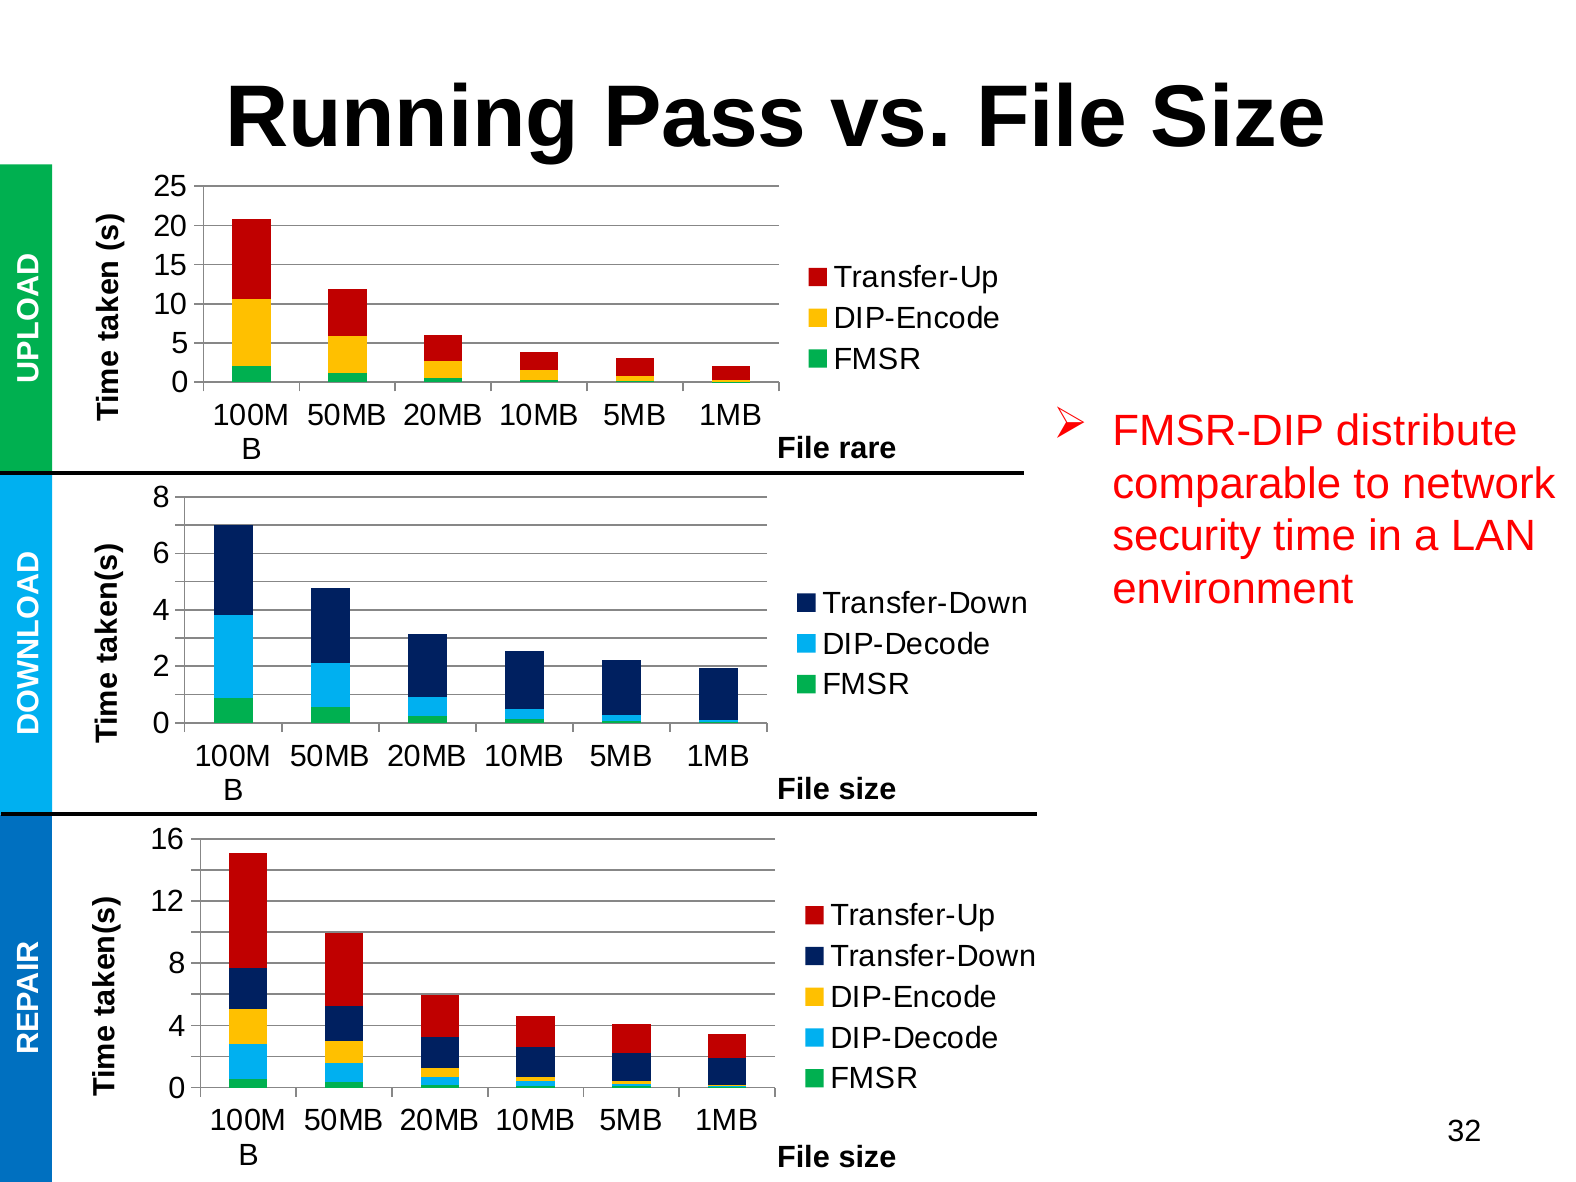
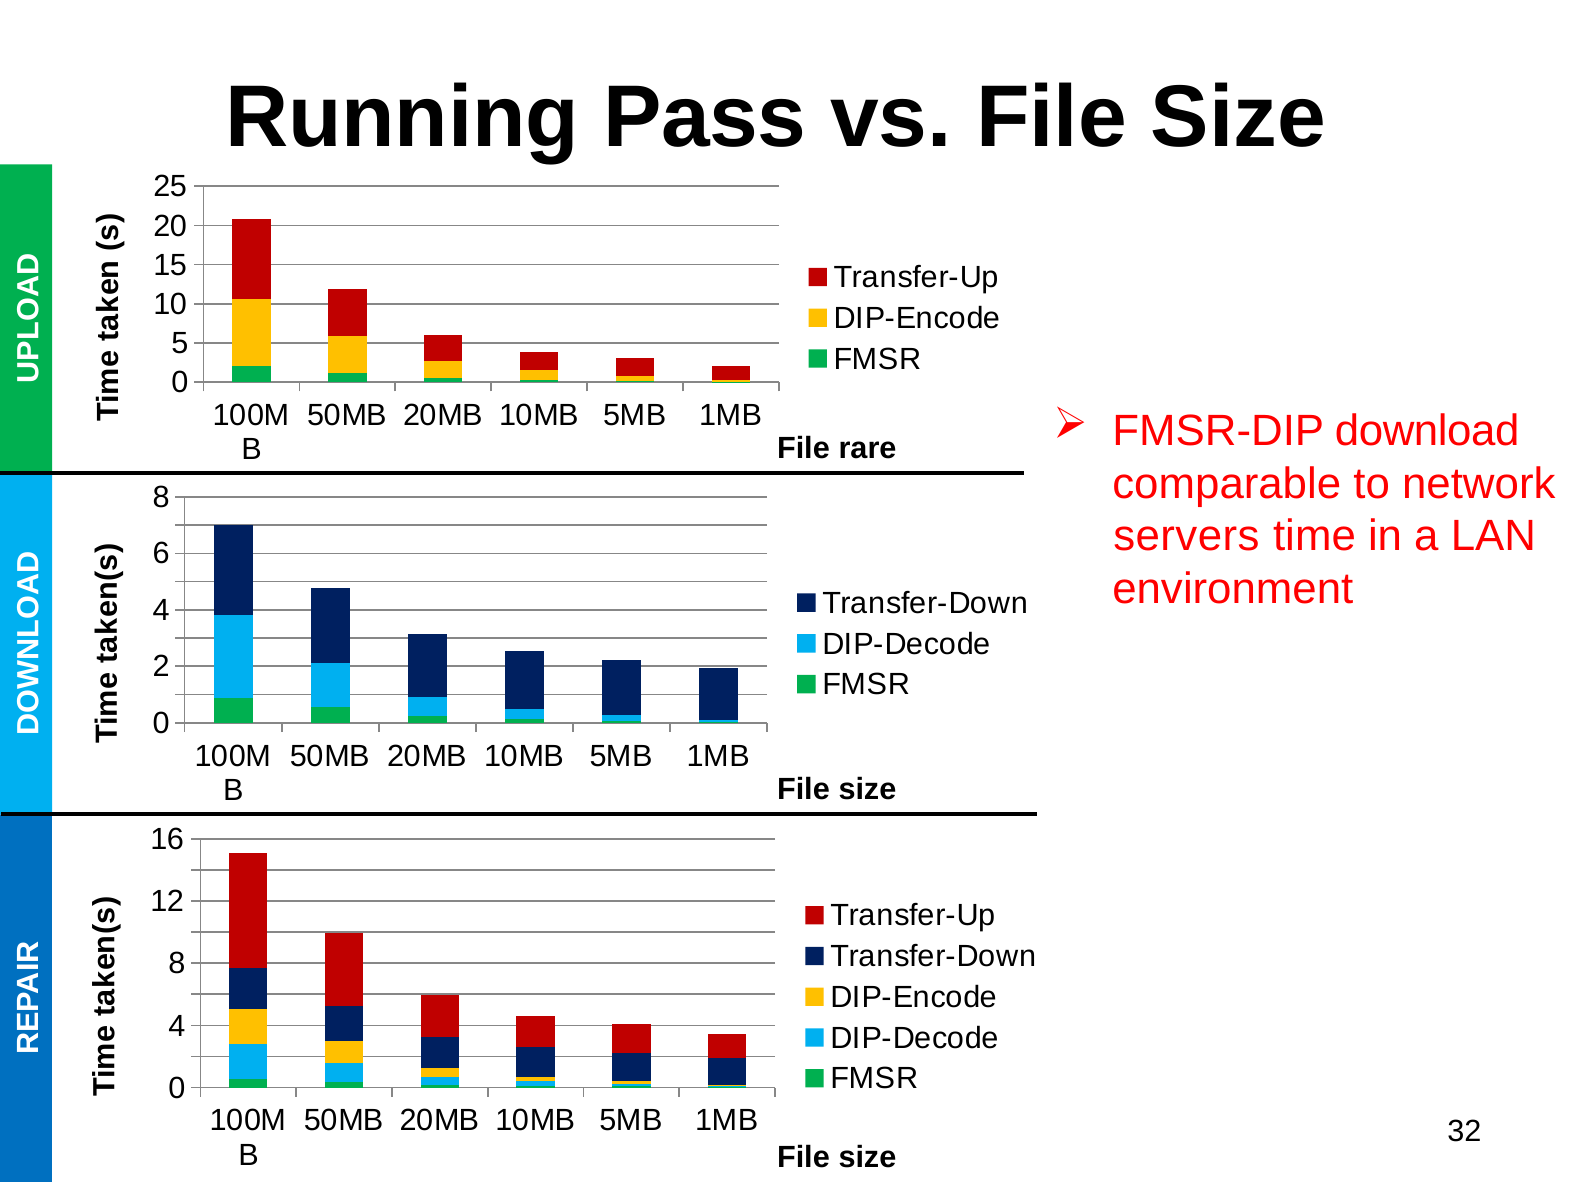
distribute: distribute -> download (1427, 431)
security: security -> servers (1186, 536)
